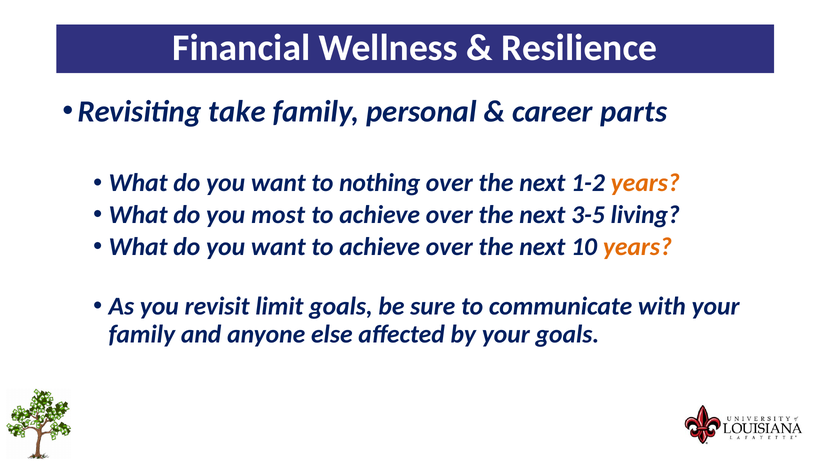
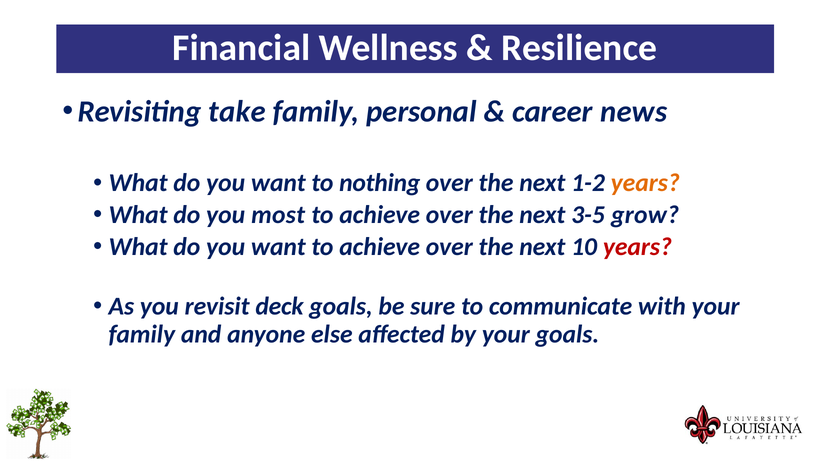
parts: parts -> news (634, 111)
living: living -> grow (645, 215)
years colour: orange -> red (637, 247)
limit: limit -> deck (280, 307)
